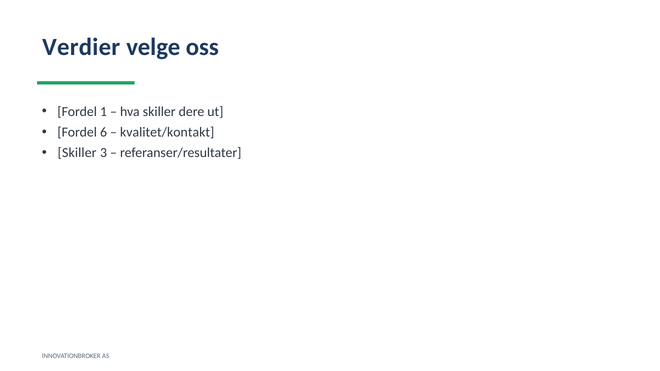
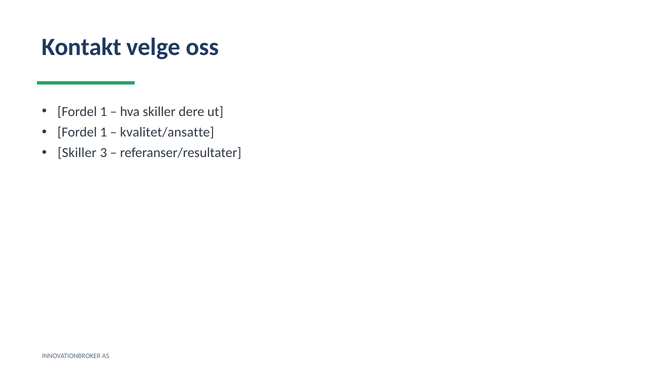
Verdier: Verdier -> Kontakt (81, 47)
6: 6 -> 1 (103, 132)
kvalitet/kontakt: kvalitet/kontakt -> kvalitet/ansatte (167, 132)
